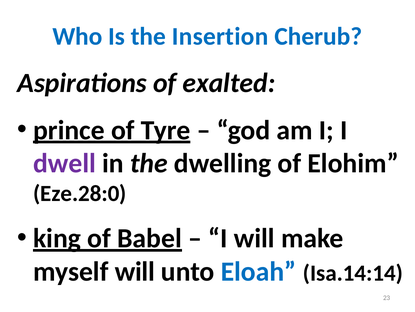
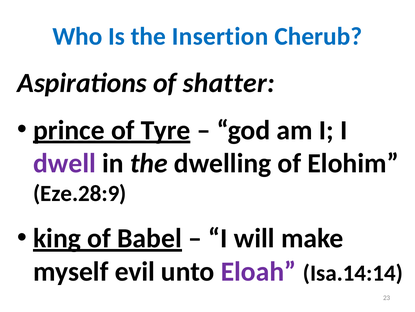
exalted: exalted -> shatter (229, 83)
Eze.28:0: Eze.28:0 -> Eze.28:9 (80, 193)
myself will: will -> evil (135, 271)
Eloah colour: blue -> purple (259, 271)
